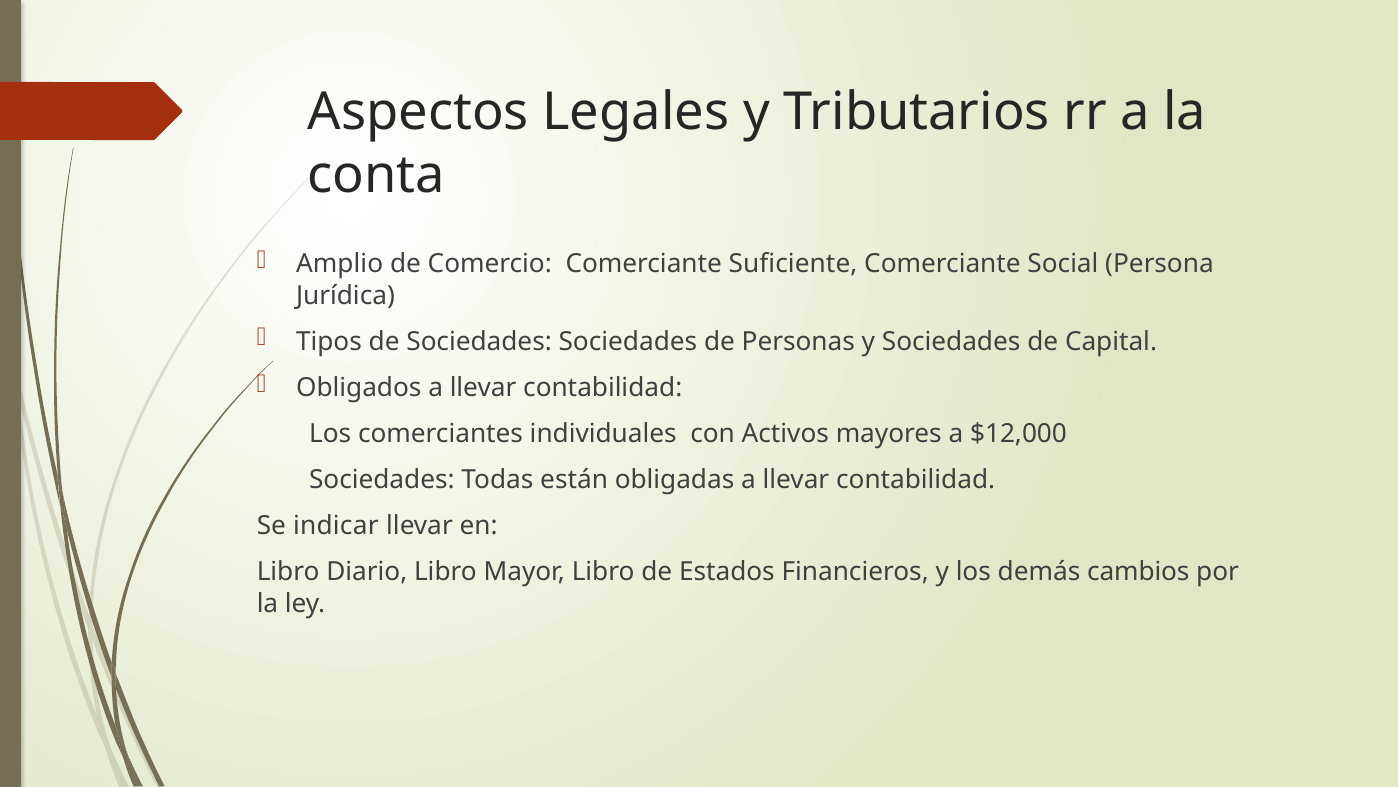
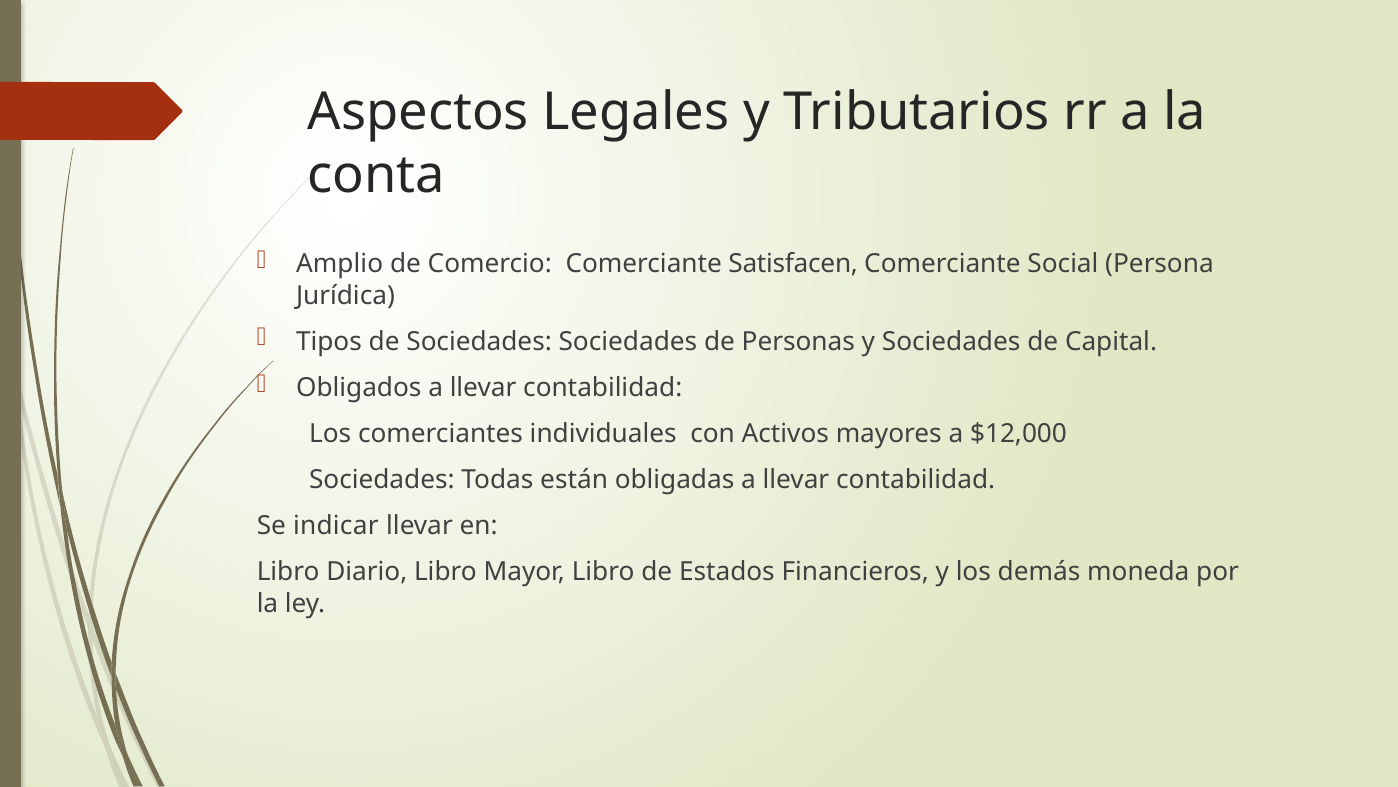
Suficiente: Suficiente -> Satisfacen (793, 264)
cambios: cambios -> moneda (1138, 571)
